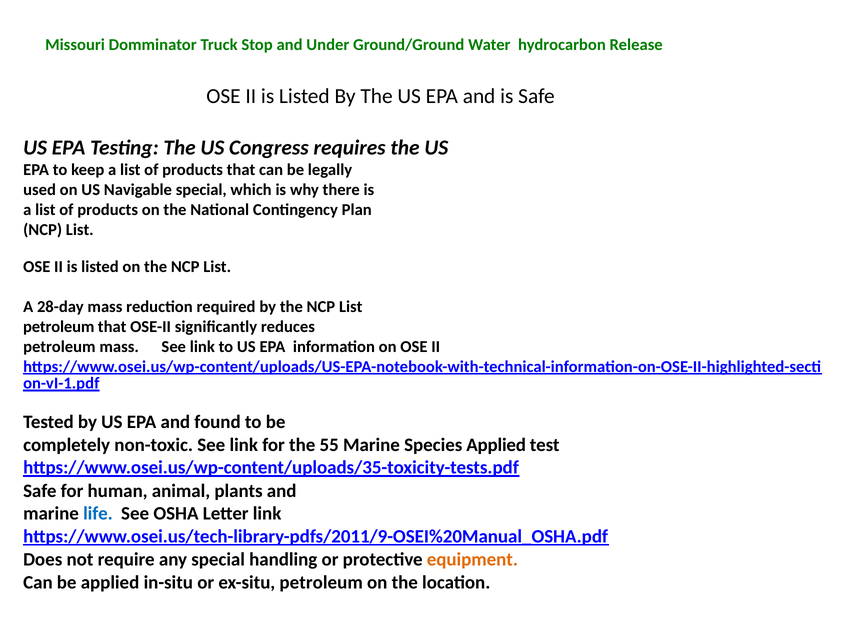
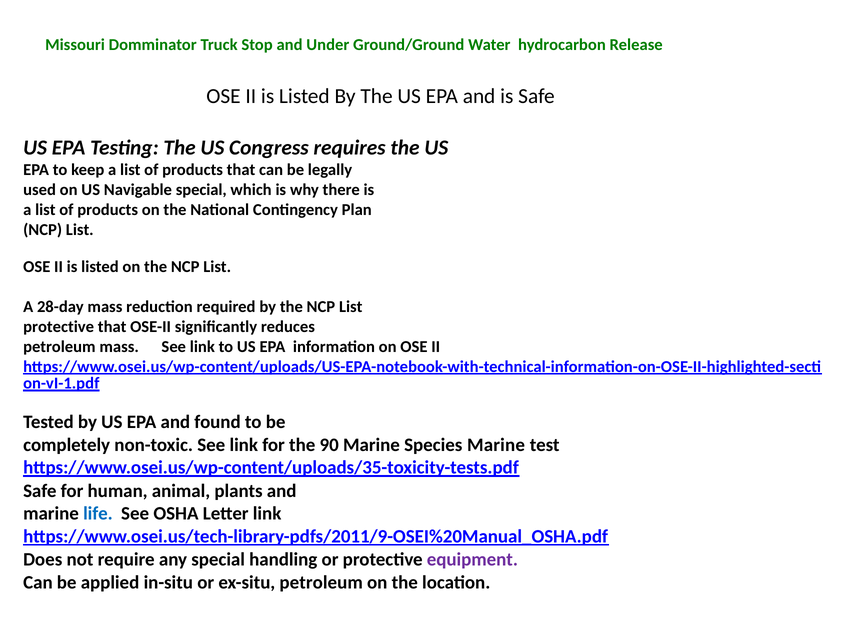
petroleum: petroleum -> protective (59, 326)
55: 55 -> 90 (329, 445)
Species Applied: Applied -> Marine (496, 445)
equipment colour: orange -> purple (472, 559)
